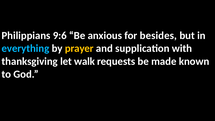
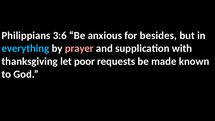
9:6: 9:6 -> 3:6 (60, 35)
prayer colour: yellow -> pink (79, 48)
walk: walk -> poor (84, 61)
